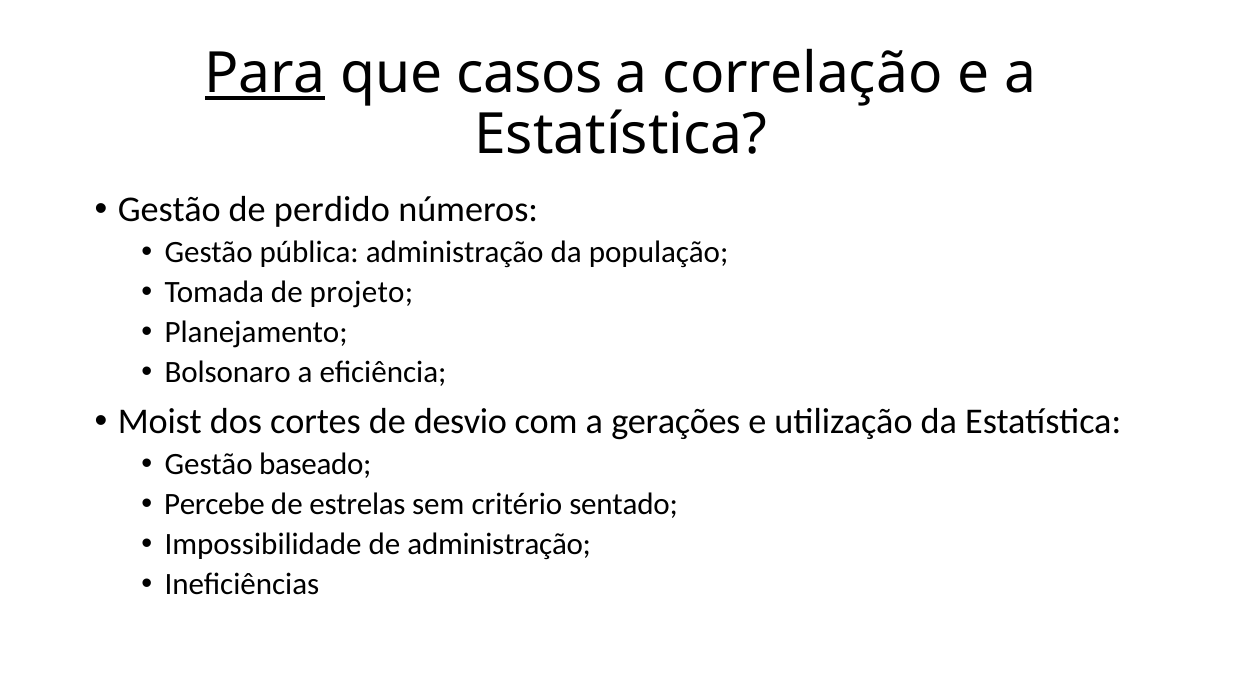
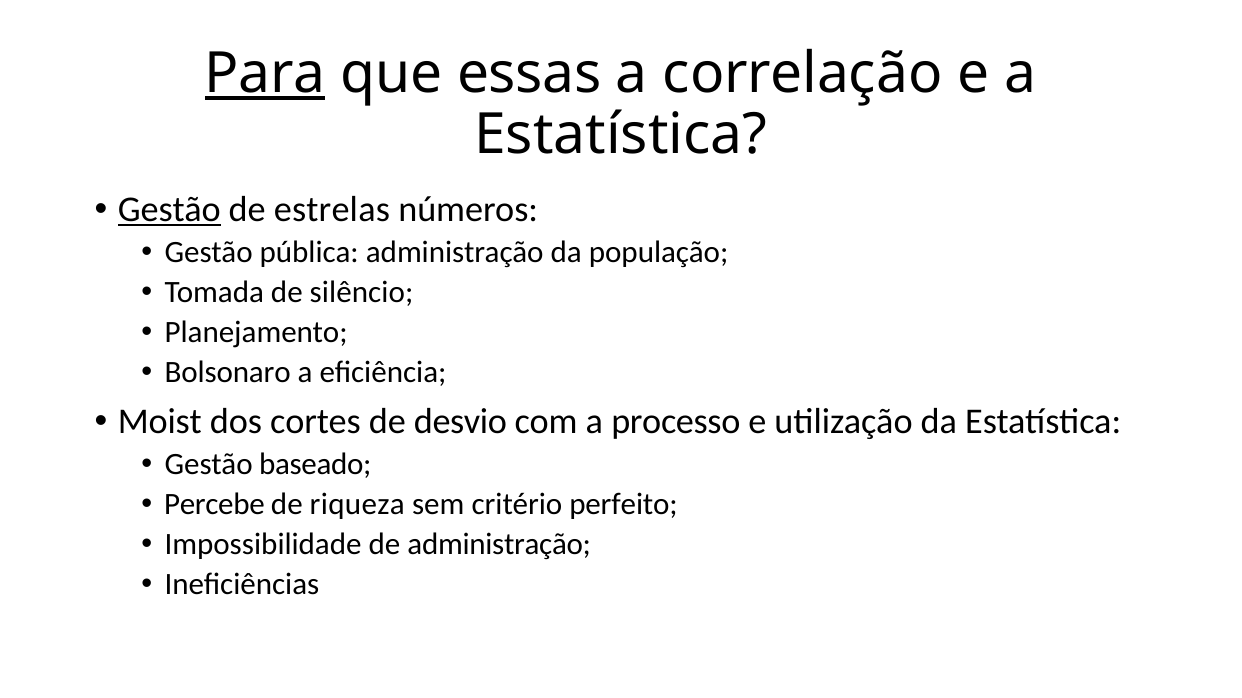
casos: casos -> essas (529, 74)
Gestão underline: none -> present (169, 210)
perdido: perdido -> estrelas (332, 210)
projeto: projeto -> silêncio (362, 293)
gerações: gerações -> processo (676, 422)
estrelas: estrelas -> riqueza (357, 505)
sentado: sentado -> perfeito (624, 505)
